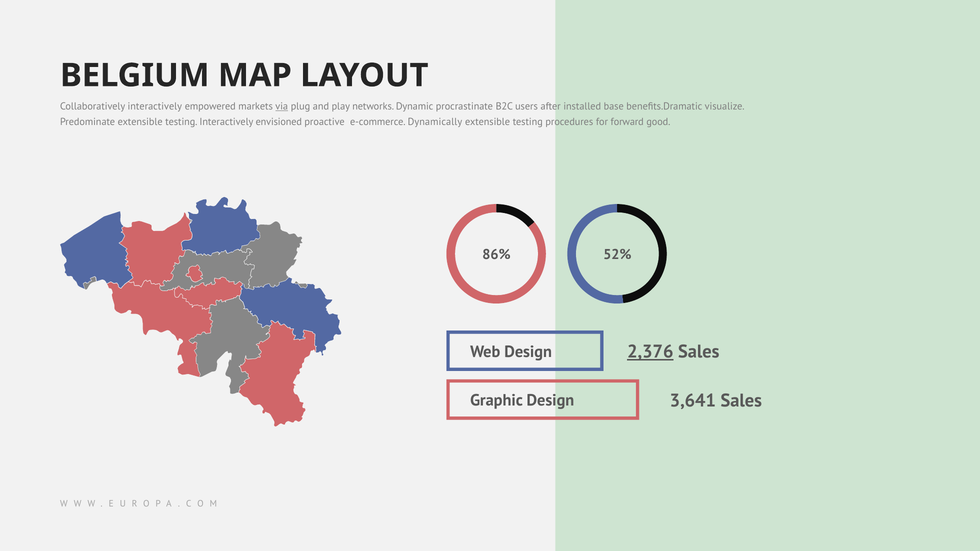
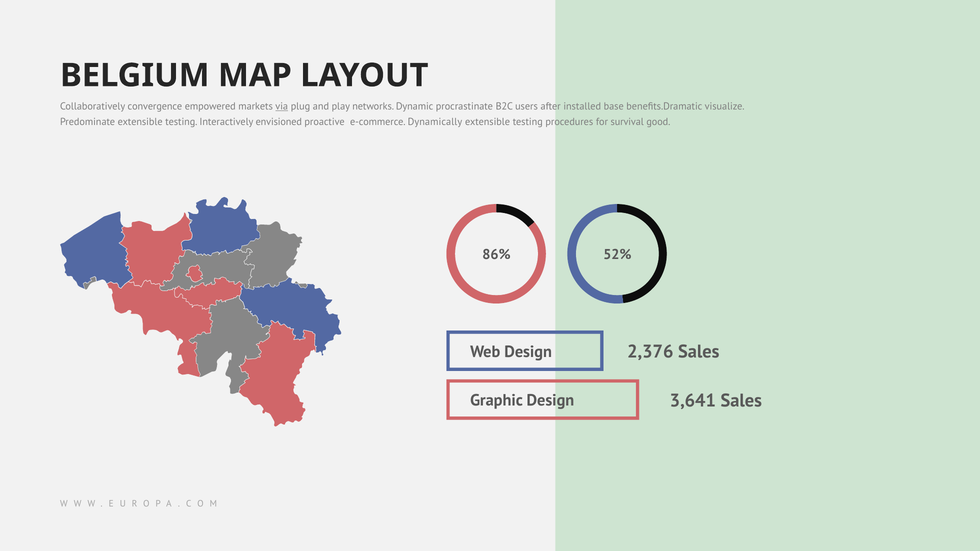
Collaboratively interactively: interactively -> convergence (155, 106)
forward: forward -> survival (627, 122)
2,376 underline: present -> none (650, 352)
